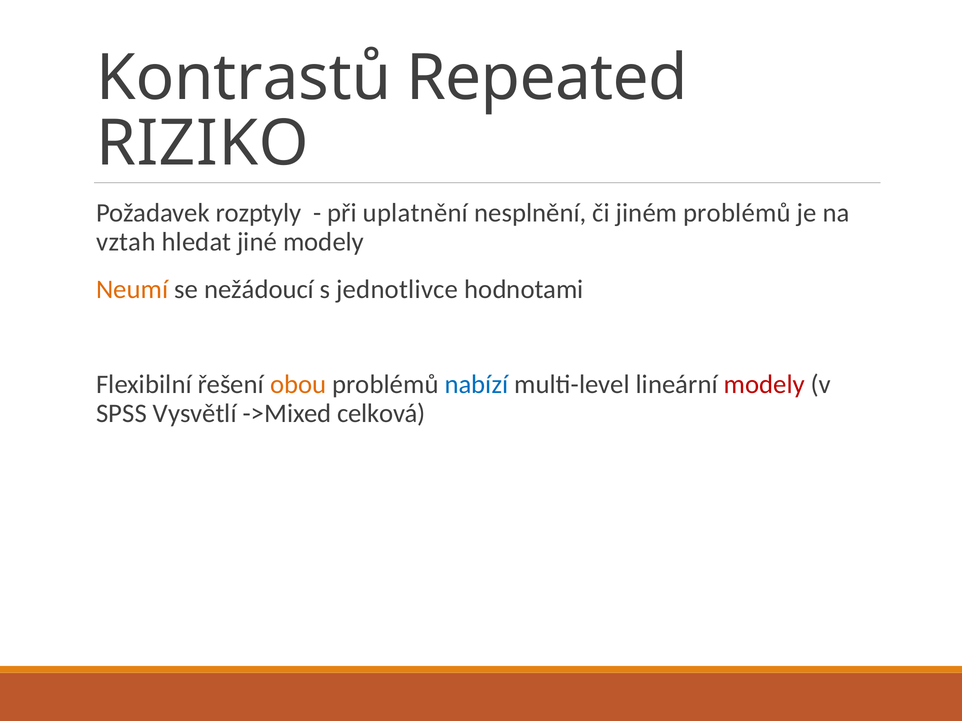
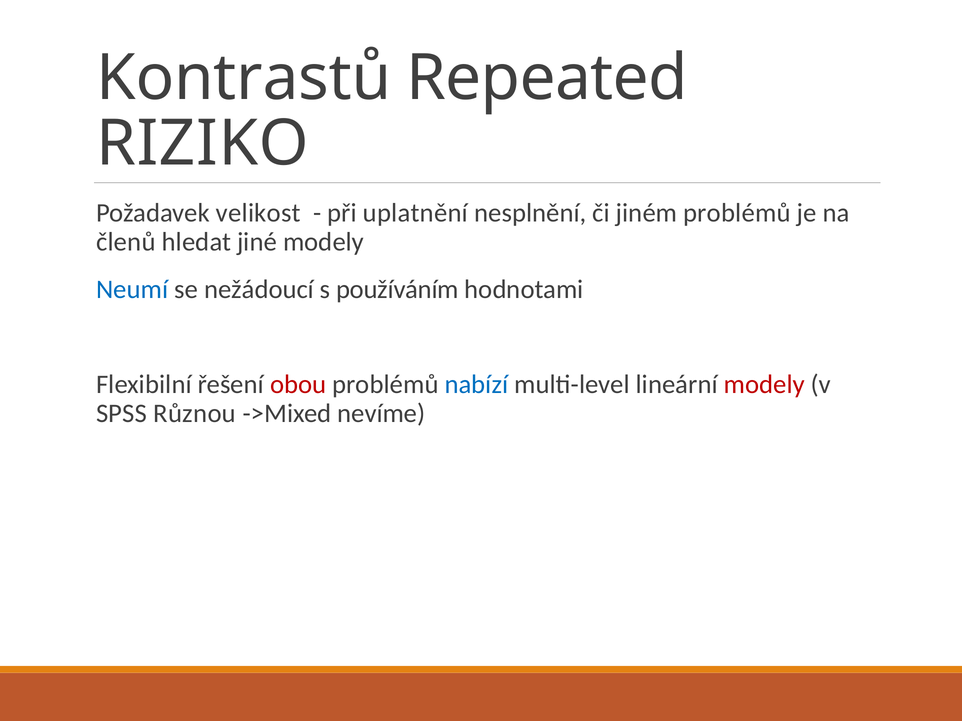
rozptyly: rozptyly -> velikost (258, 213)
vztah: vztah -> členů (126, 242)
Neumí colour: orange -> blue (132, 290)
jednotlivce: jednotlivce -> používáním (397, 290)
obou colour: orange -> red (298, 385)
Vysvětlí: Vysvětlí -> Různou (195, 414)
celková: celková -> nevíme (381, 414)
